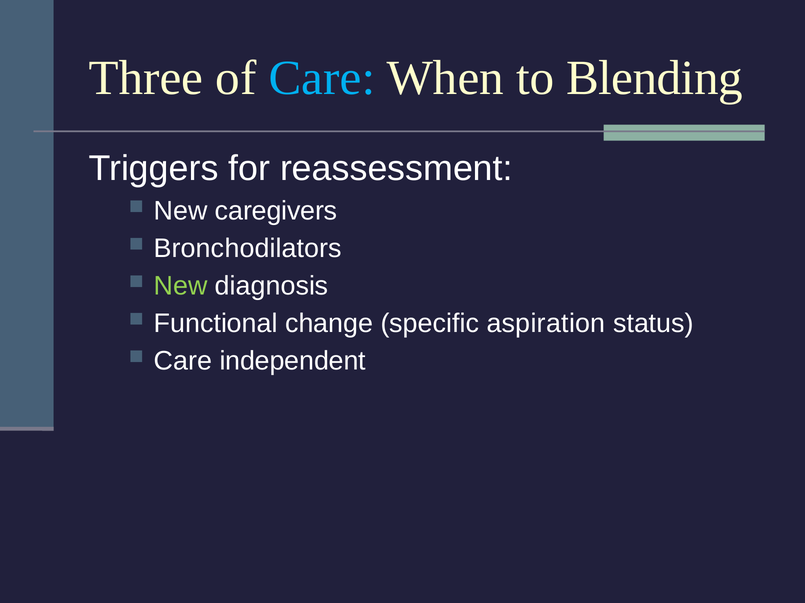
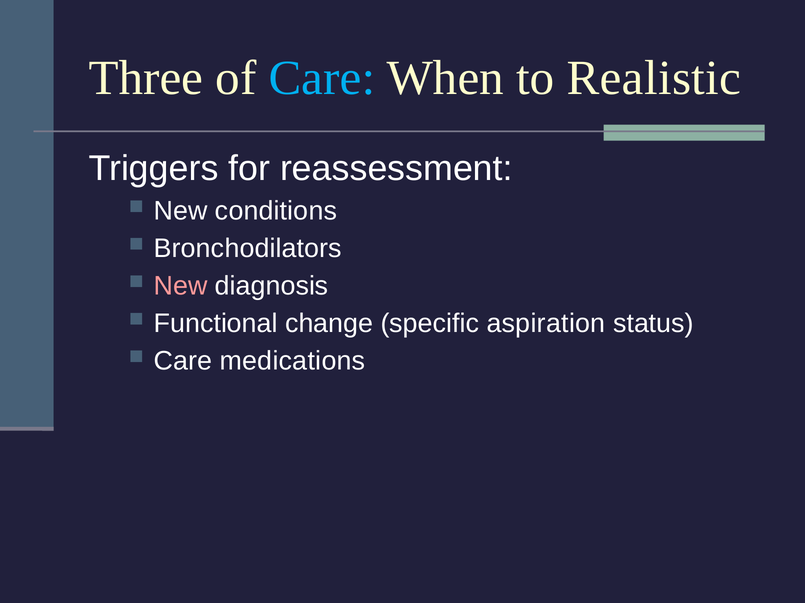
Blending: Blending -> Realistic (654, 78)
caregivers: caregivers -> conditions (276, 211)
New colour: light green -> pink (181, 286)
independent: independent -> medications (292, 361)
